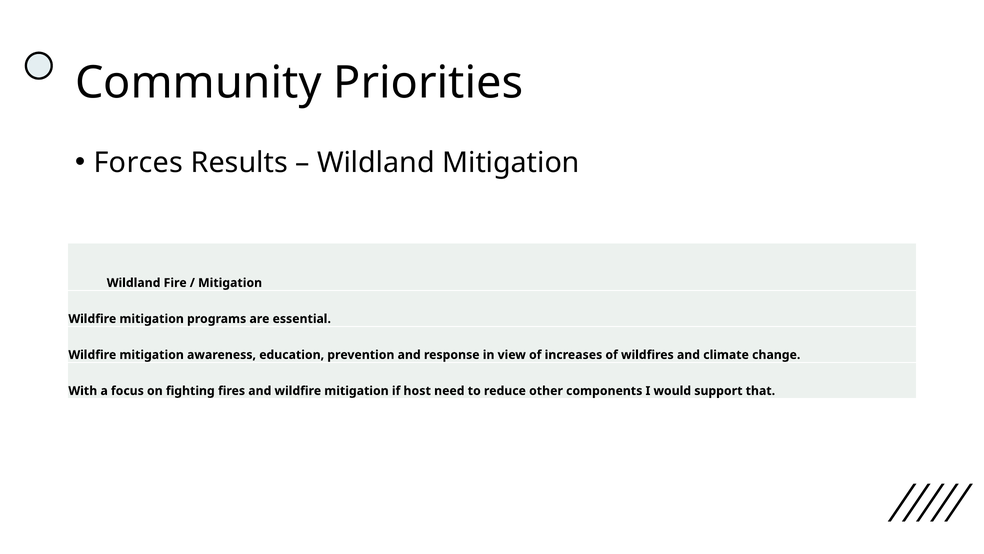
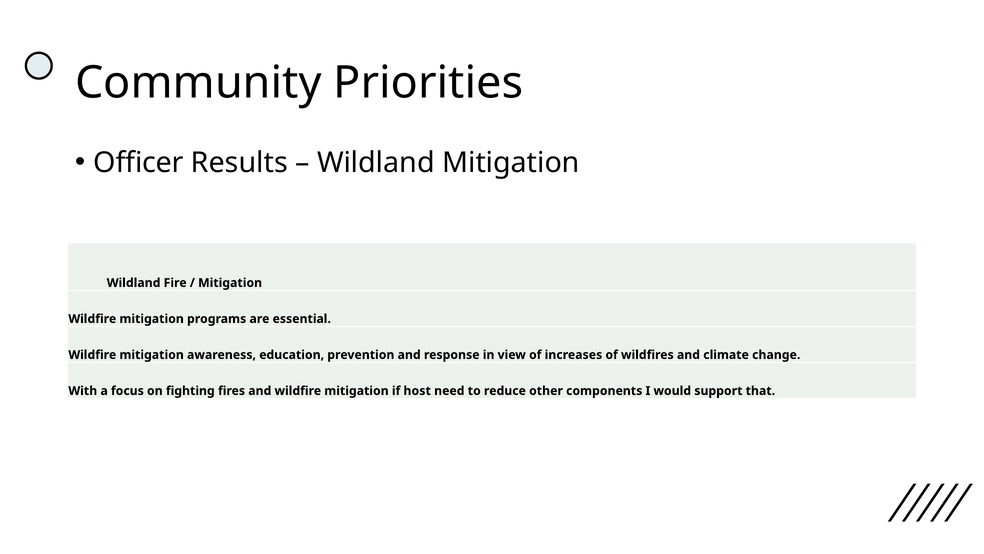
Forces: Forces -> Officer (139, 163)
